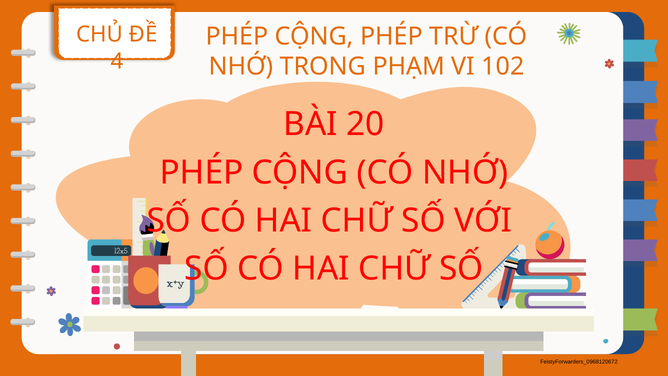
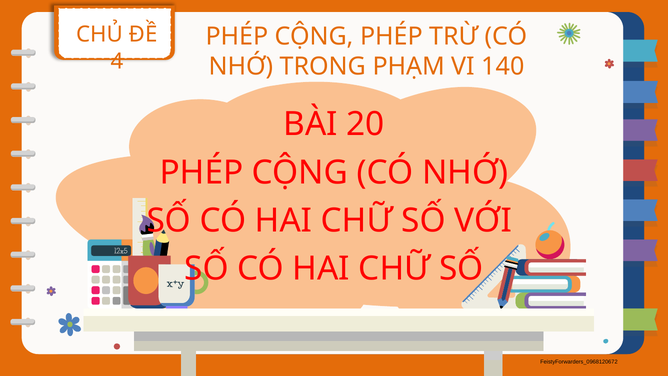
102: 102 -> 140 (503, 67)
